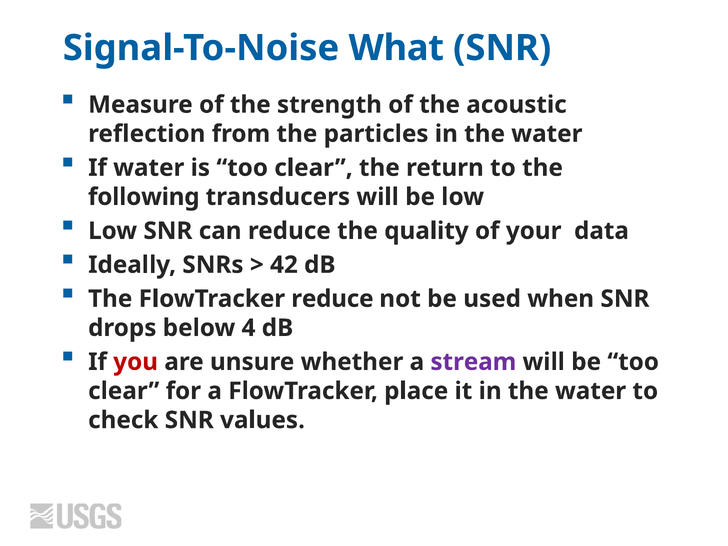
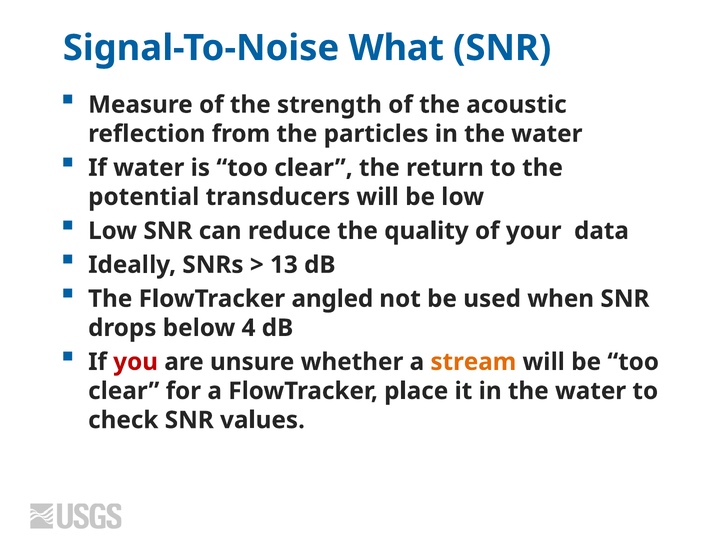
following: following -> potential (144, 197)
42: 42 -> 13 (284, 265)
FlowTracker reduce: reduce -> angled (332, 299)
stream colour: purple -> orange (473, 362)
